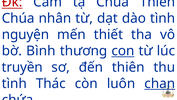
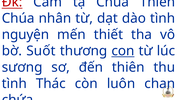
Bình: Bình -> Suốt (41, 51)
truyền: truyền -> sương (22, 67)
chan underline: present -> none (160, 83)
